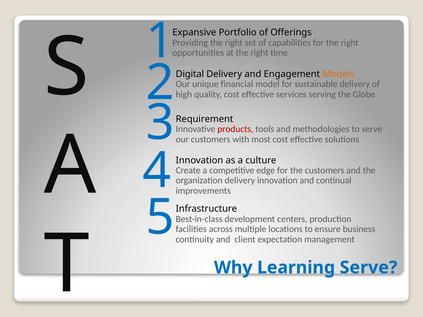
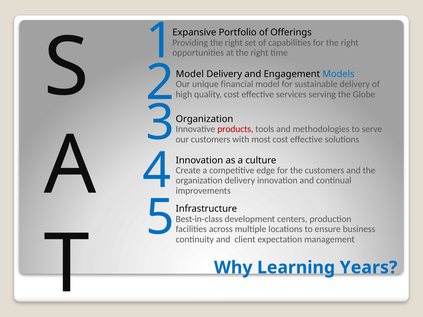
Digital: Digital -> Model (190, 74)
Models colour: orange -> blue (338, 74)
Requirement: Requirement -> Organization (204, 119)
Learning Serve: Serve -> Years (369, 268)
